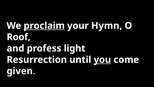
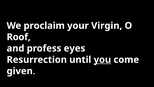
proclaim underline: present -> none (44, 26)
Hymn: Hymn -> Virgin (107, 26)
light: light -> eyes (75, 48)
